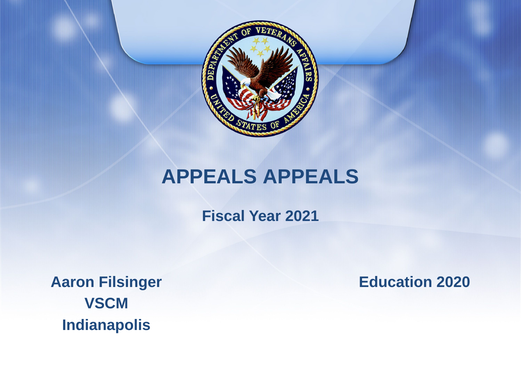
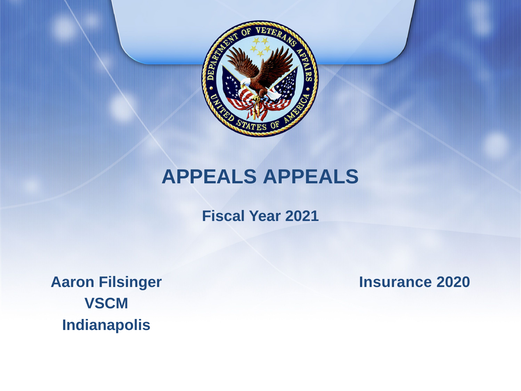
Education: Education -> Insurance (396, 282)
